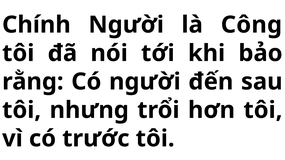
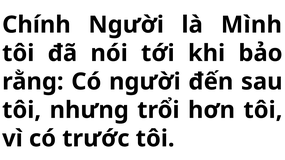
Công: Công -> Mình (251, 25)
